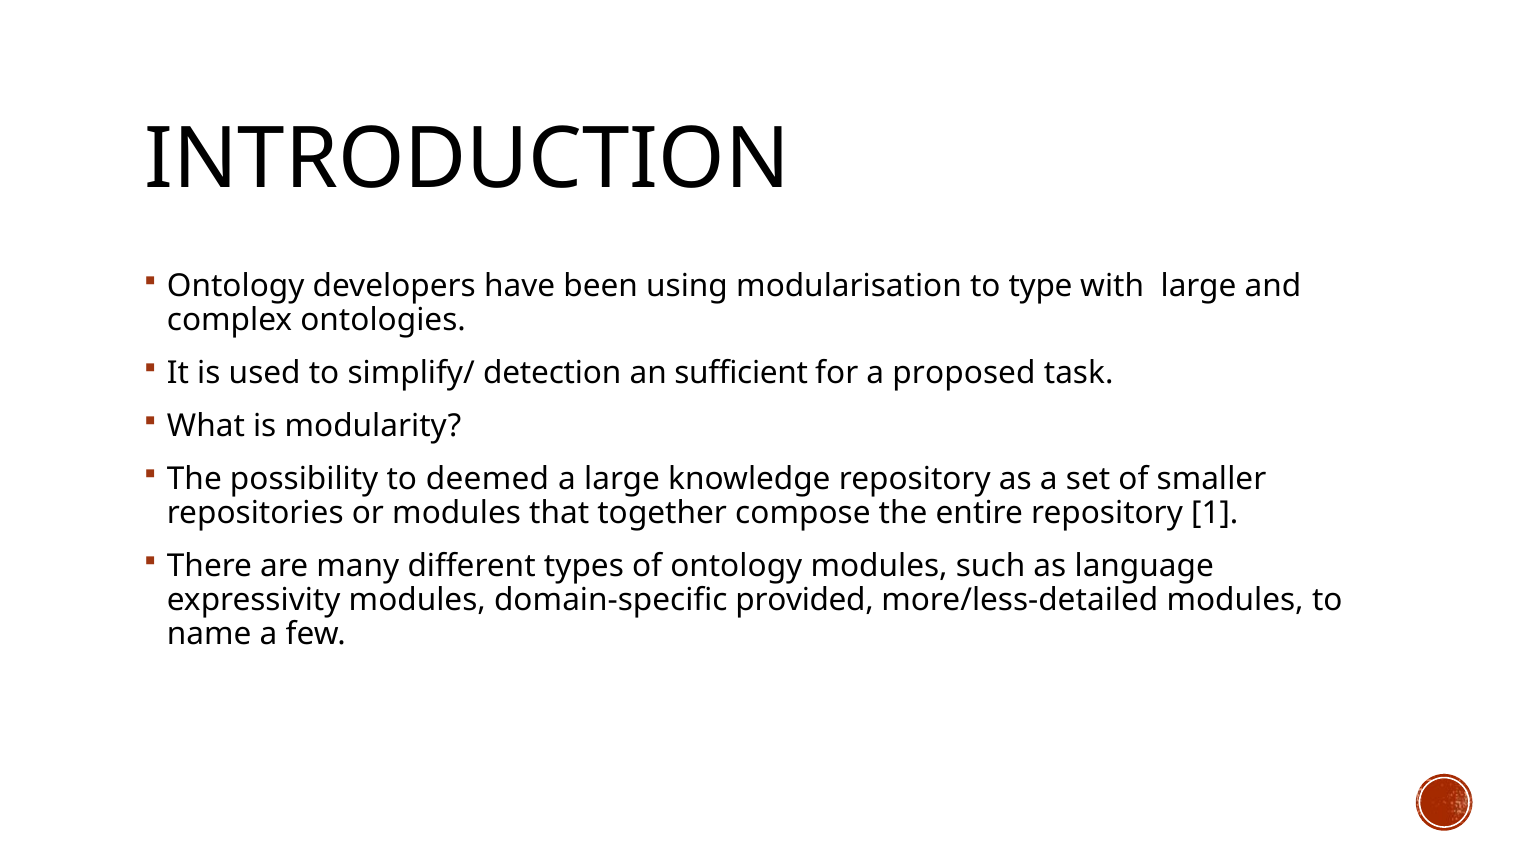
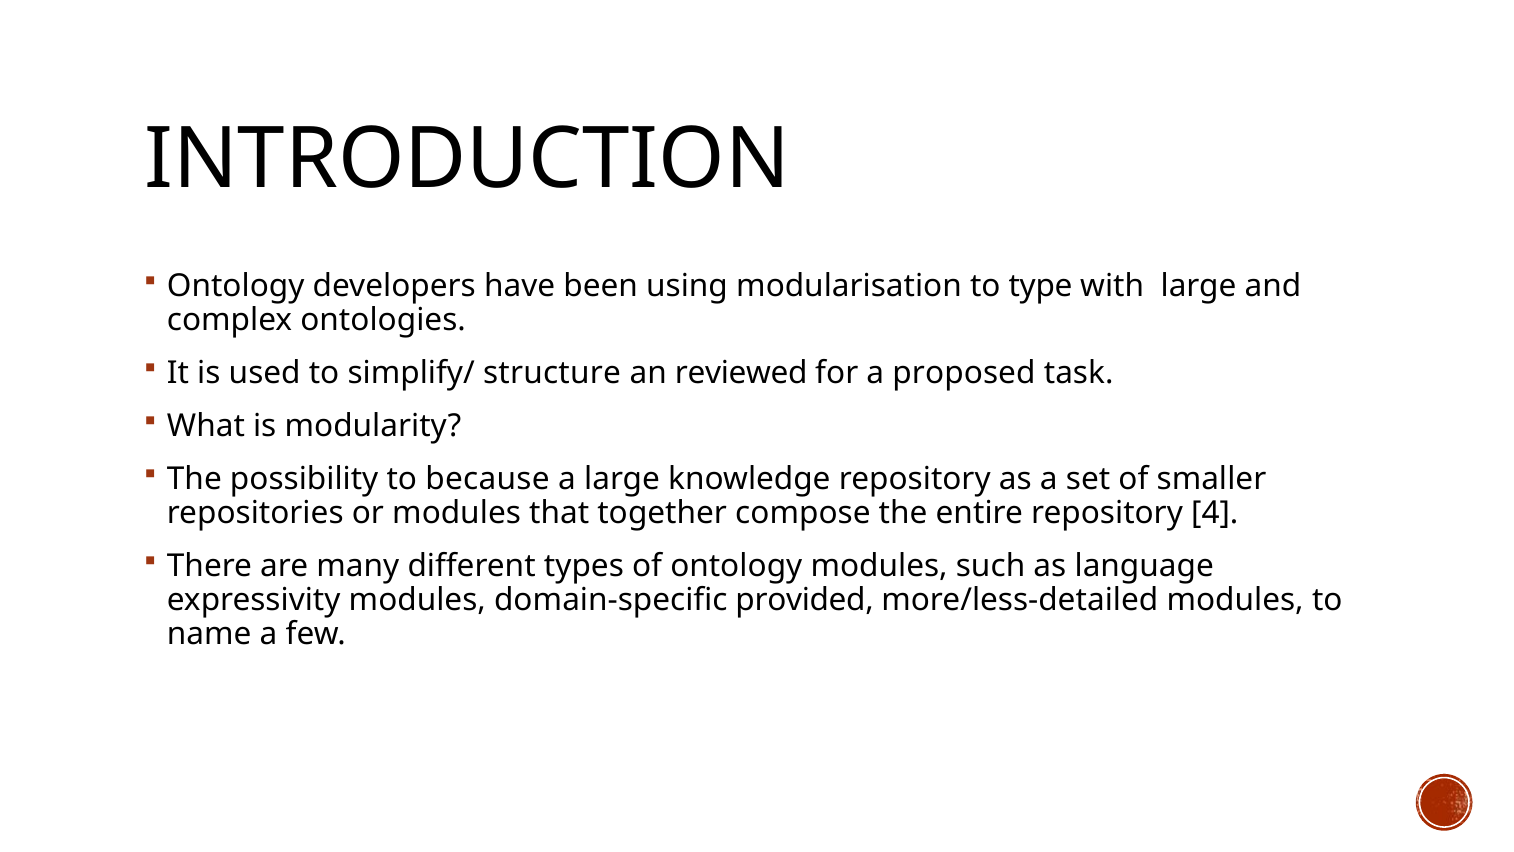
detection: detection -> structure (552, 373)
sufficient: sufficient -> reviewed (741, 373)
deemed: deemed -> because (487, 479)
1: 1 -> 4 (1215, 513)
